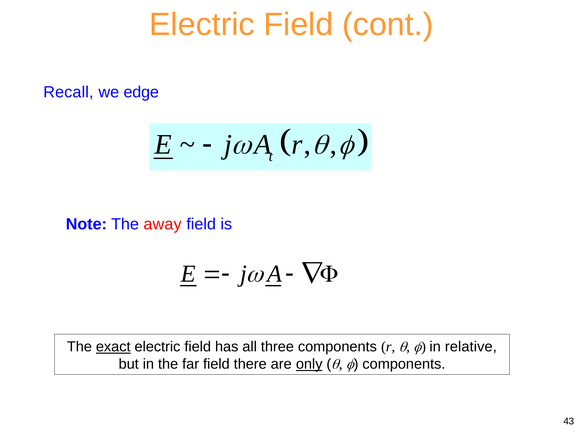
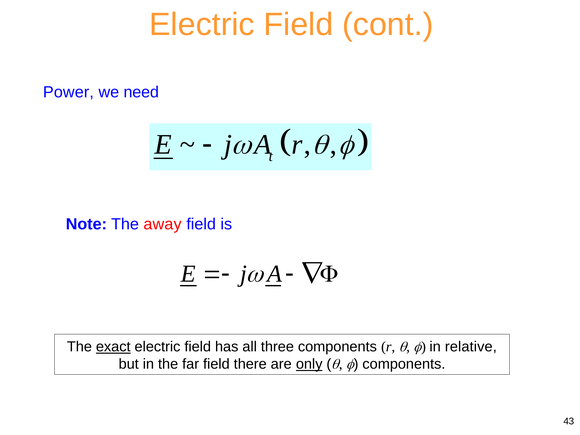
Recall: Recall -> Power (68, 92)
edge: edge -> need (141, 92)
